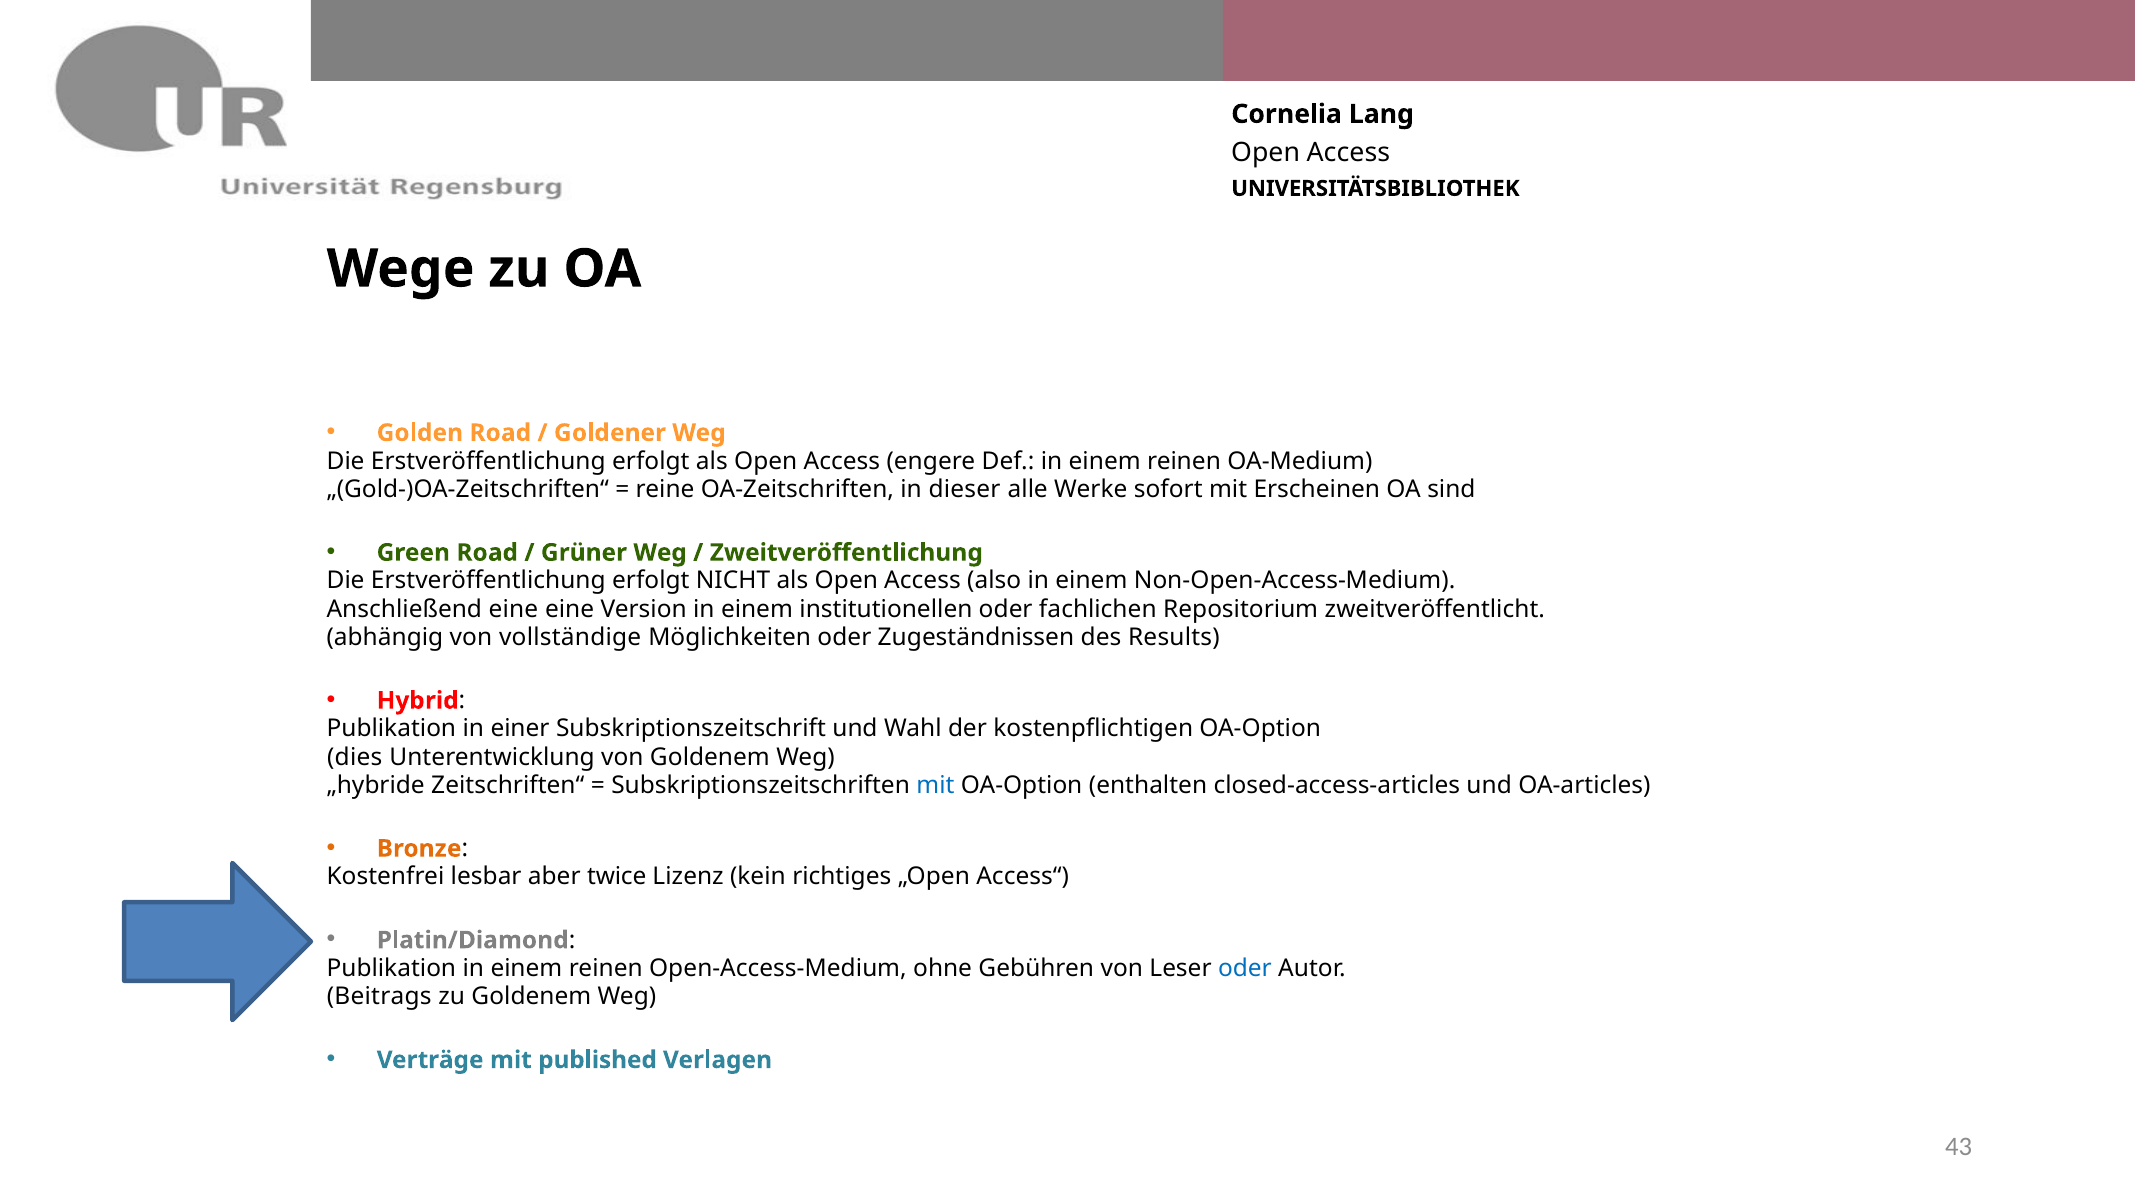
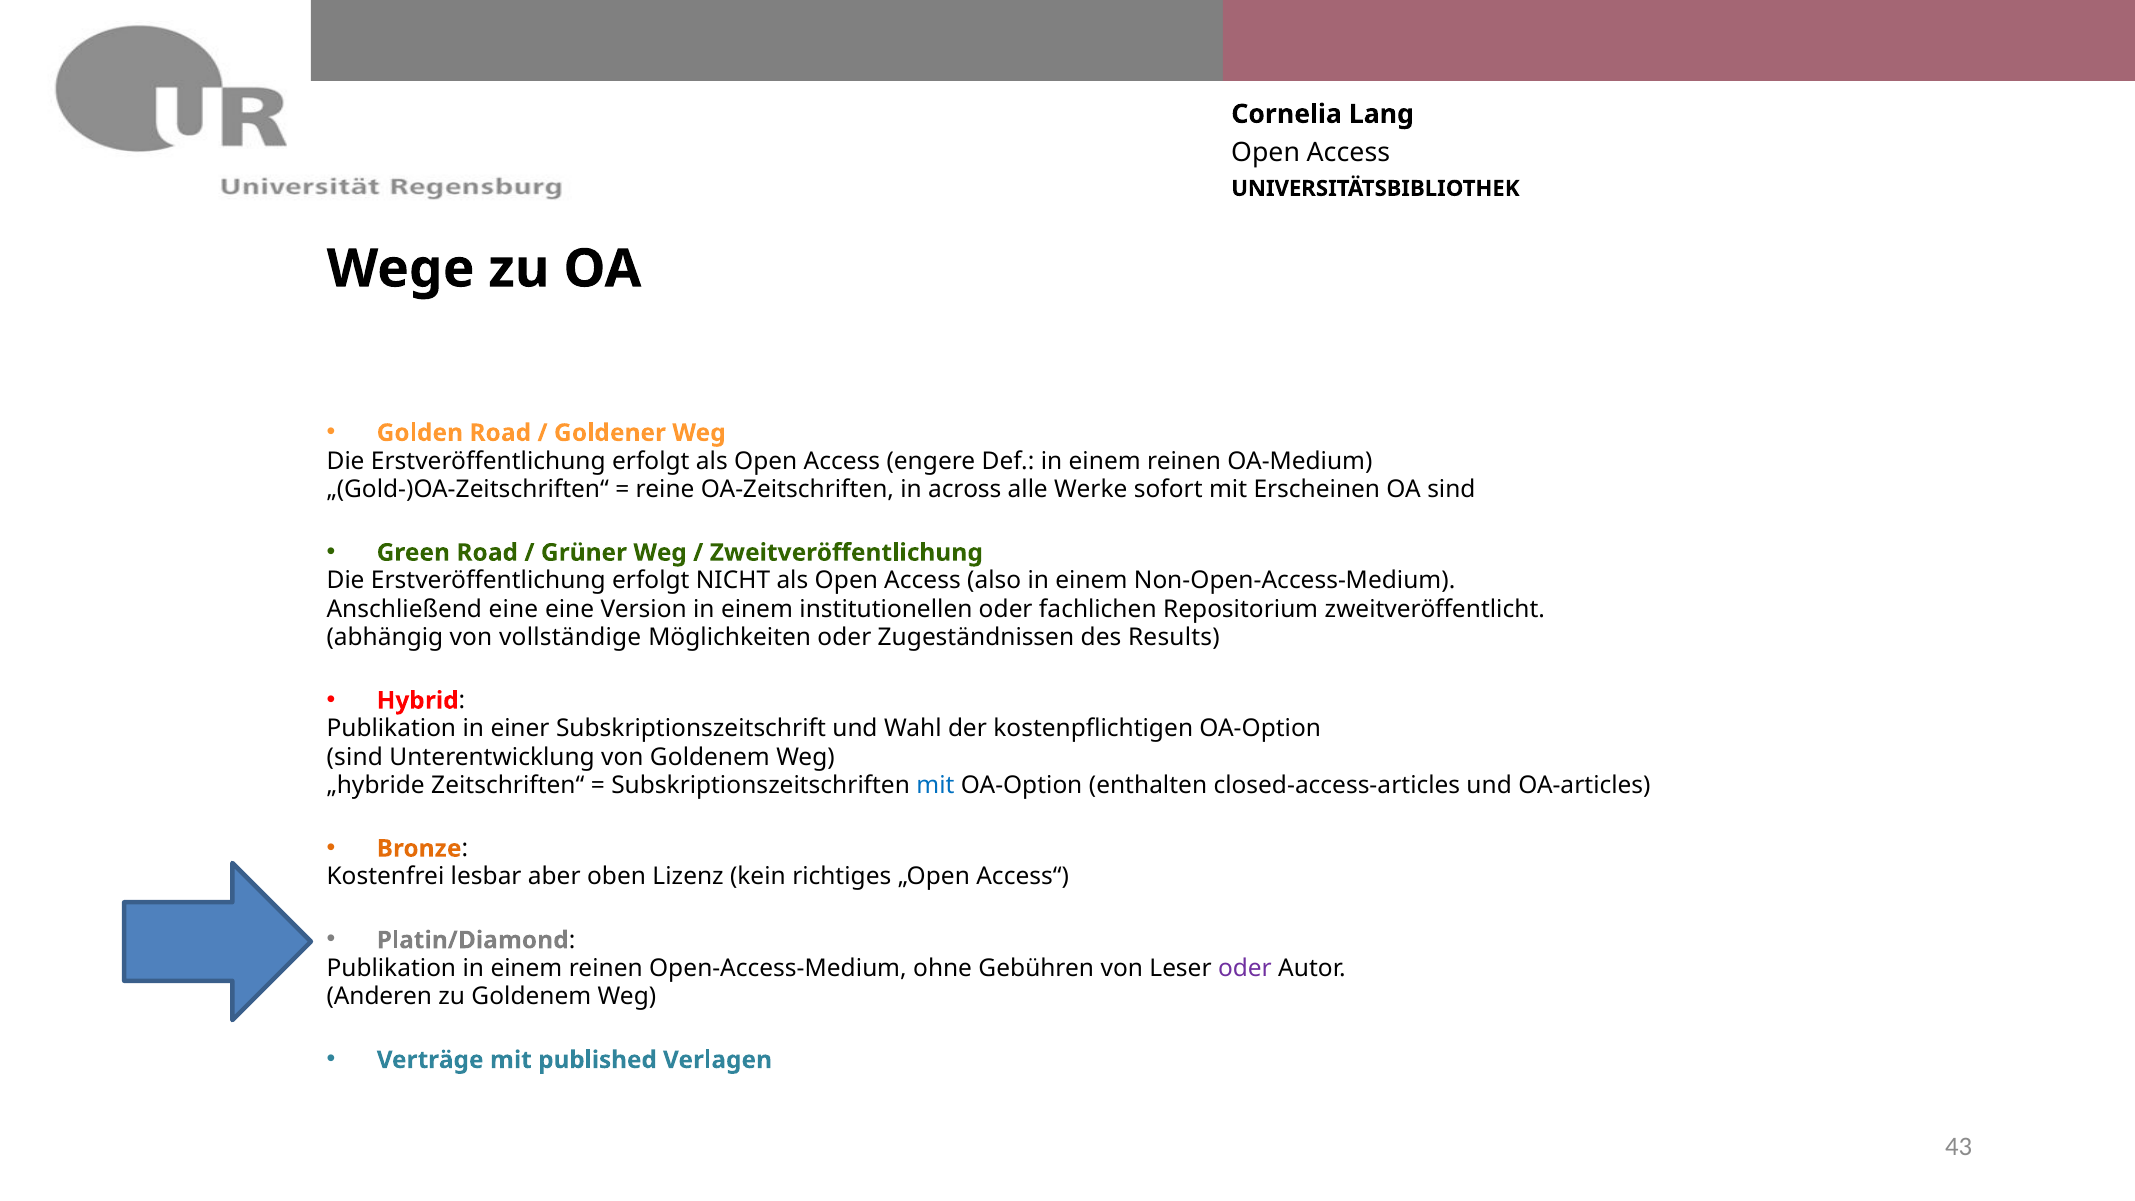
dieser: dieser -> across (965, 489)
dies: dies -> sind (355, 757)
twice: twice -> oben (617, 877)
oder colour: blue -> purple (1245, 968)
Beitrags: Beitrags -> Anderen (379, 996)
